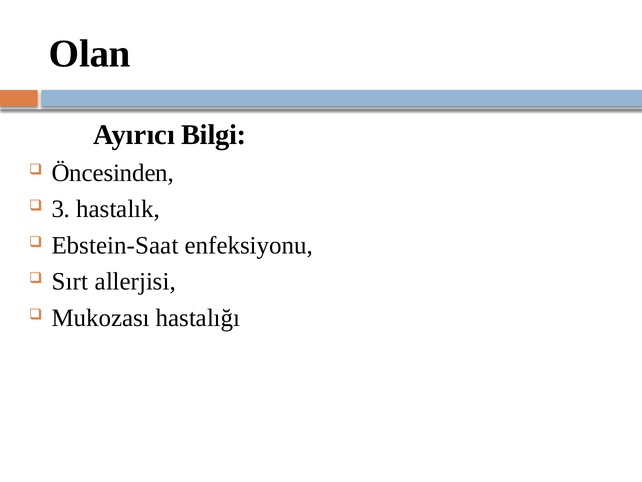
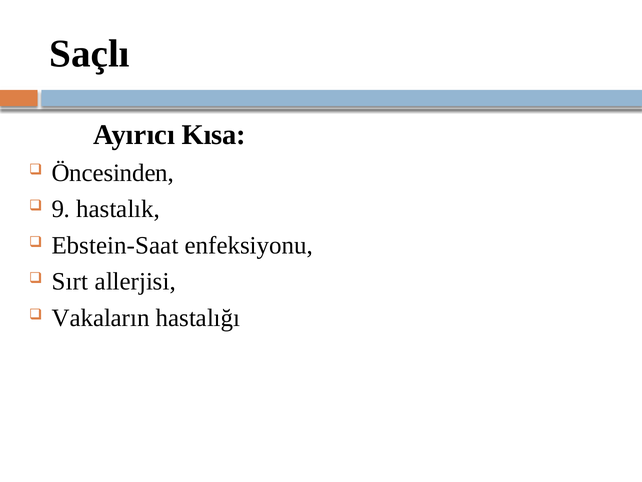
Olan: Olan -> Saçlı (90, 54)
Bilgi: Bilgi -> Kısa (214, 135)
3: 3 -> 9 (61, 209)
Mukozası: Mukozası -> Vakaların (101, 318)
